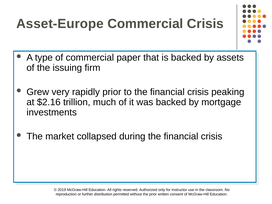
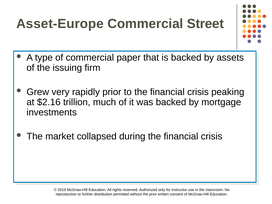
Commercial Crisis: Crisis -> Street (205, 24)
